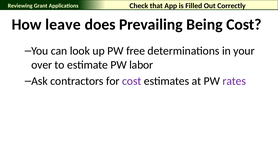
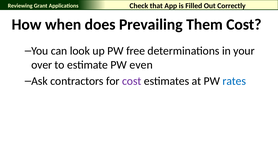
leave: leave -> when (63, 24)
Being: Being -> Them (205, 24)
labor: labor -> even (141, 65)
rates colour: purple -> blue (234, 81)
